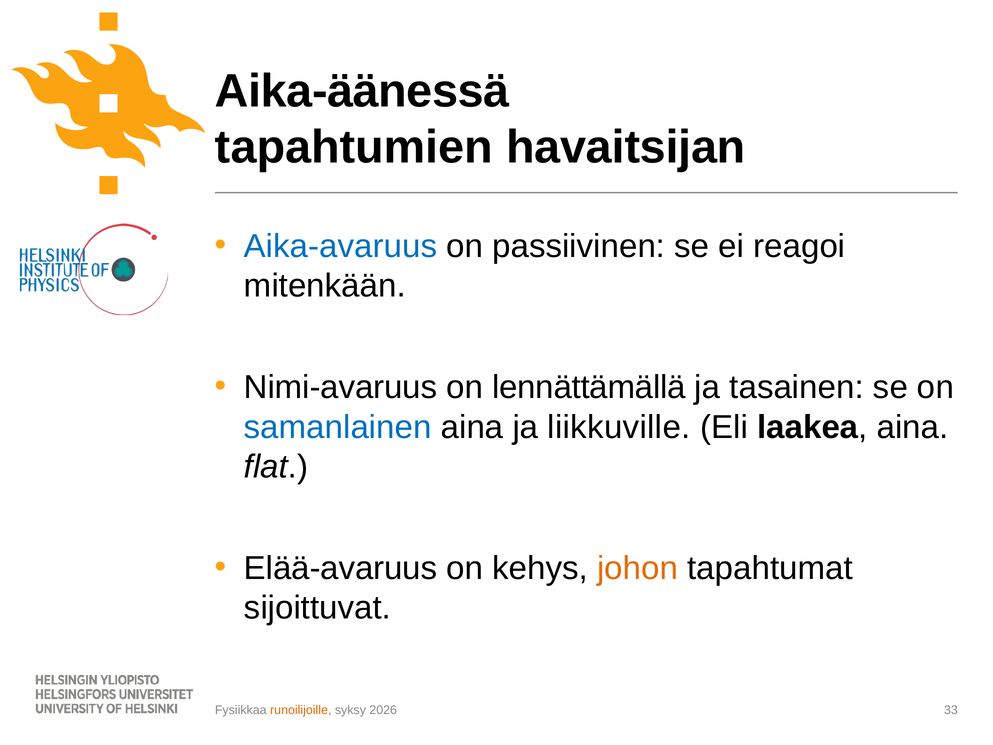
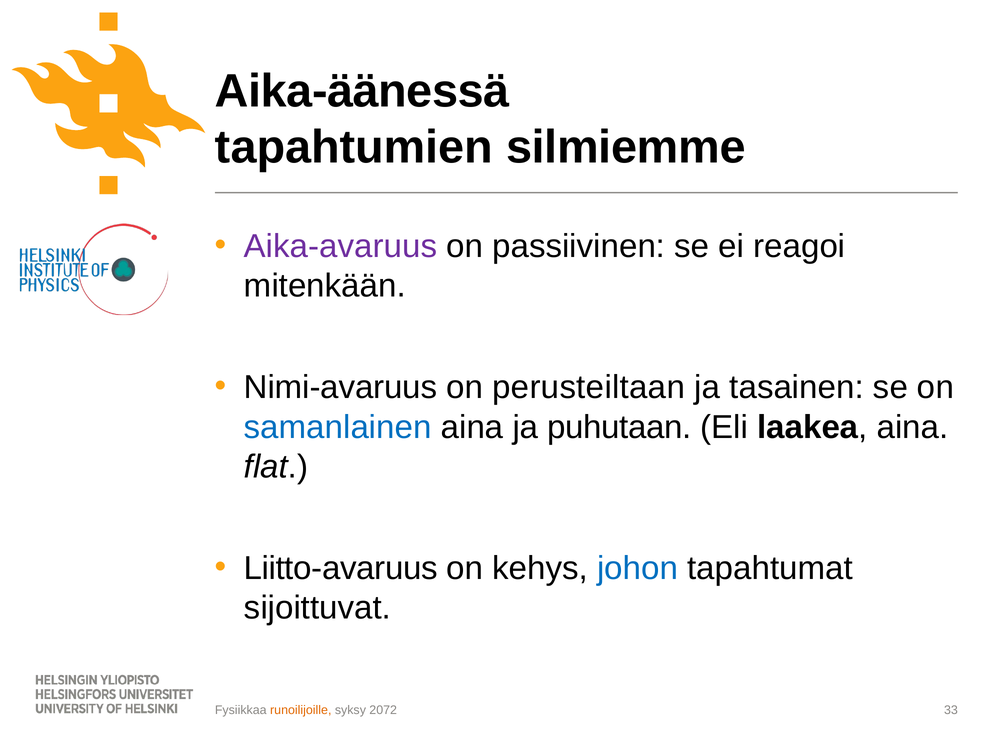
havaitsijan: havaitsijan -> silmiemme (626, 147)
Aika-avaruus colour: blue -> purple (341, 246)
lennättämällä: lennättämällä -> perusteiltaan (589, 387)
liikkuville: liikkuville -> puhutaan (619, 427)
Elää-avaruus: Elää-avaruus -> Liitto-avaruus (341, 568)
johon colour: orange -> blue (638, 568)
2026: 2026 -> 2072 (383, 710)
